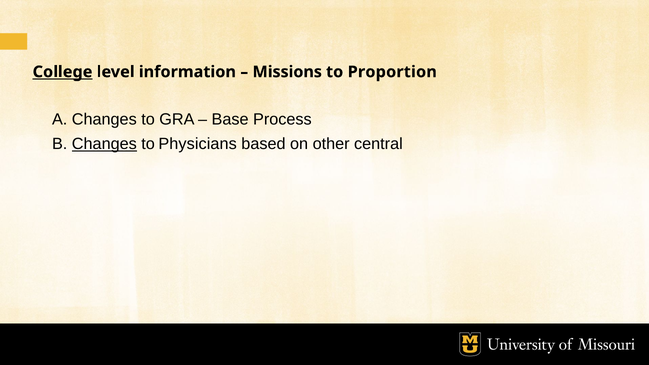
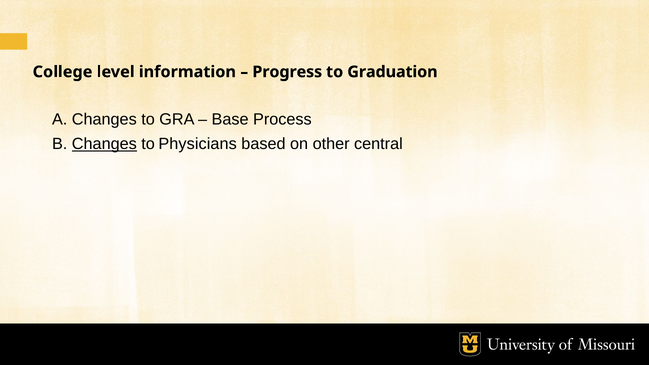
College underline: present -> none (63, 72)
Missions: Missions -> Progress (287, 72)
Proportion: Proportion -> Graduation (392, 72)
